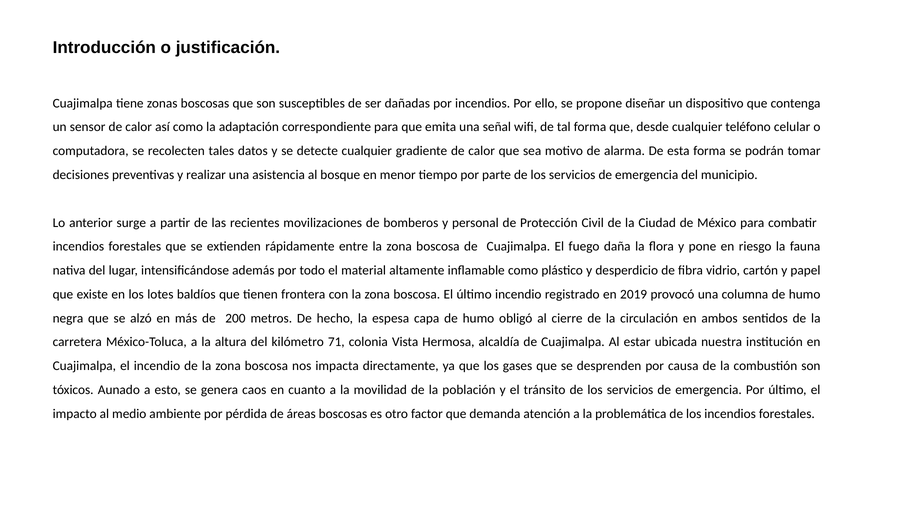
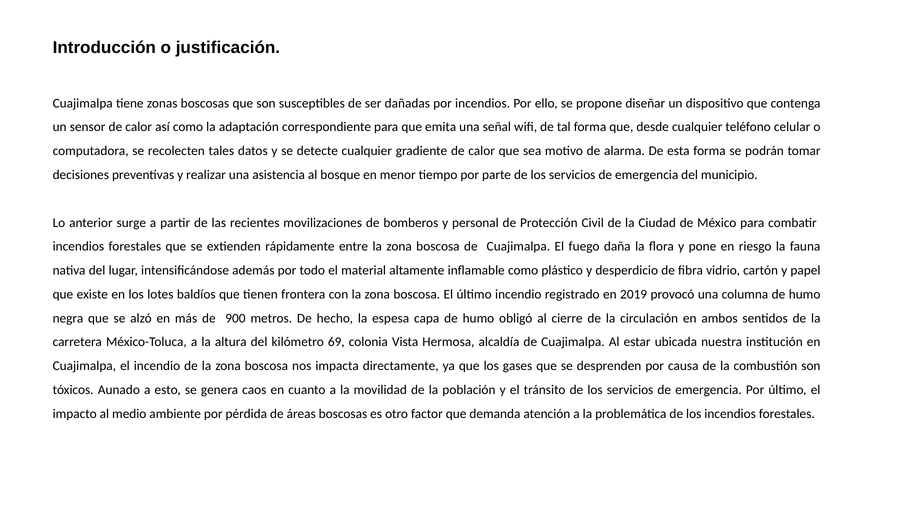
200: 200 -> 900 (235, 318)
71: 71 -> 69 (336, 342)
